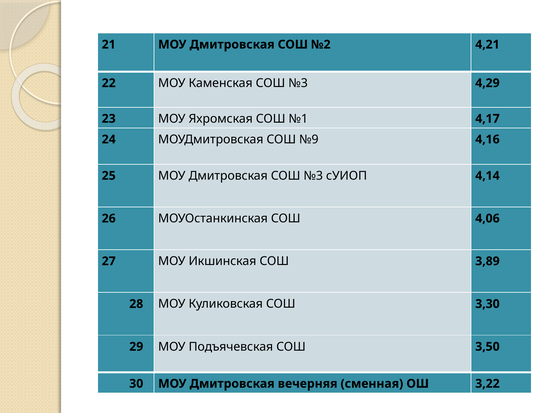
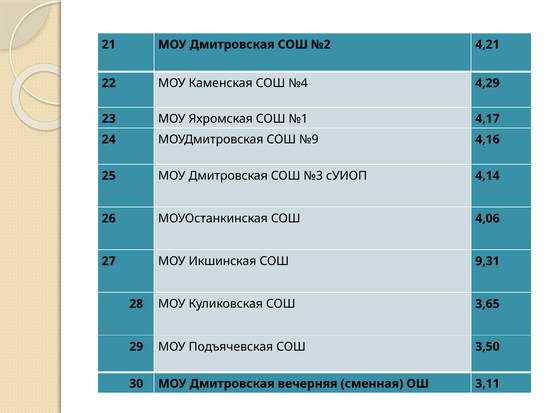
Каменская СОШ №3: №3 -> №4 (298, 83)
3,89: 3,89 -> 9,31 (487, 261)
3,30: 3,30 -> 3,65 (487, 304)
3,22: 3,22 -> 3,11 (487, 384)
